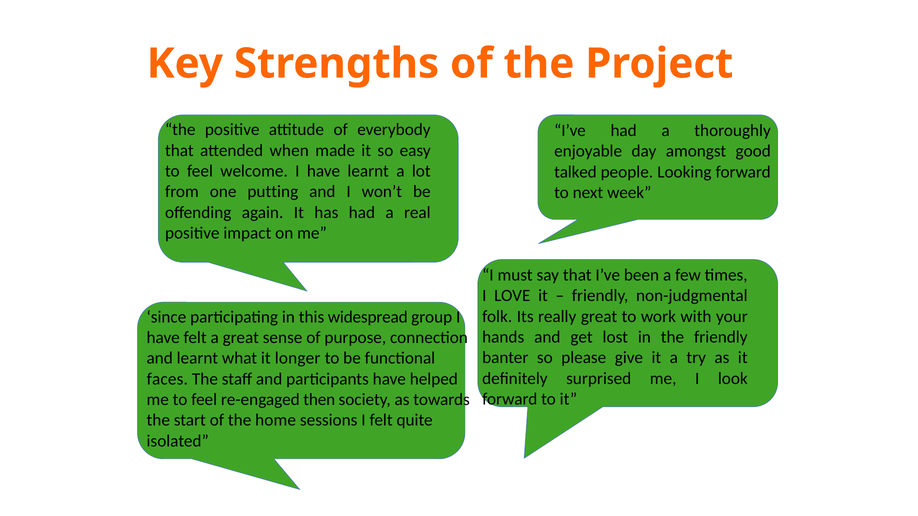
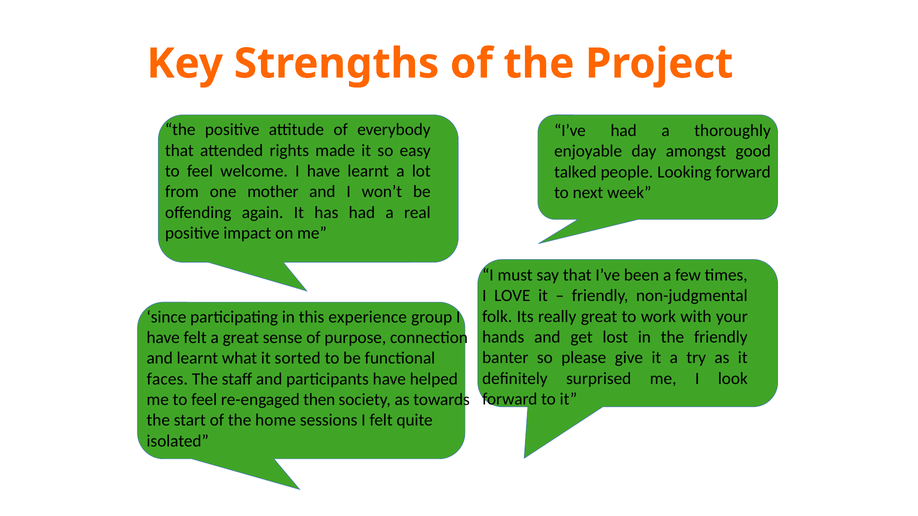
when: when -> rights (289, 151)
putting: putting -> mother (273, 192)
widespread: widespread -> experience (368, 317)
longer: longer -> sorted (298, 359)
